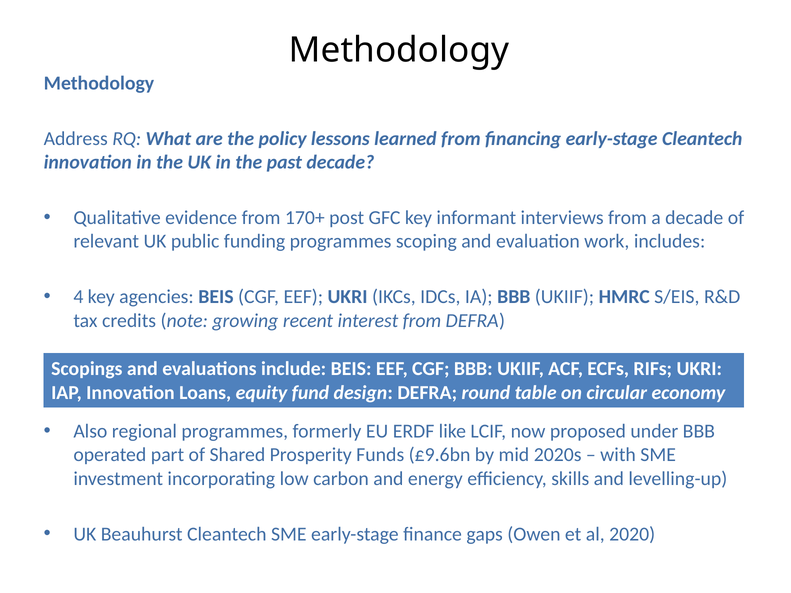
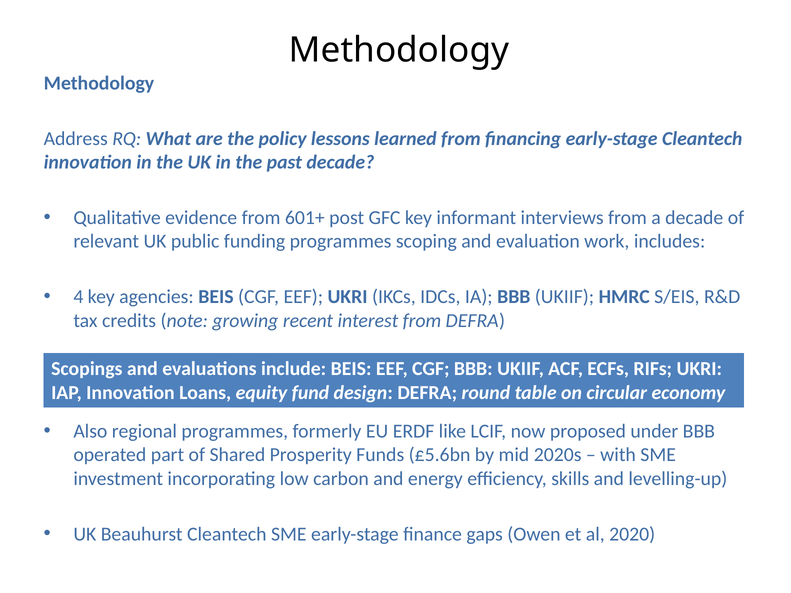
170+: 170+ -> 601+ (305, 218)
£9.6bn: £9.6bn -> £5.6bn (440, 455)
